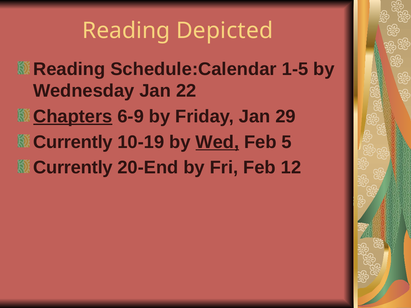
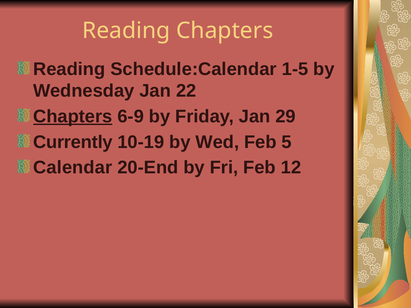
Reading Depicted: Depicted -> Chapters (225, 31)
Wed underline: present -> none (217, 142)
Currently: Currently -> Calendar (73, 168)
